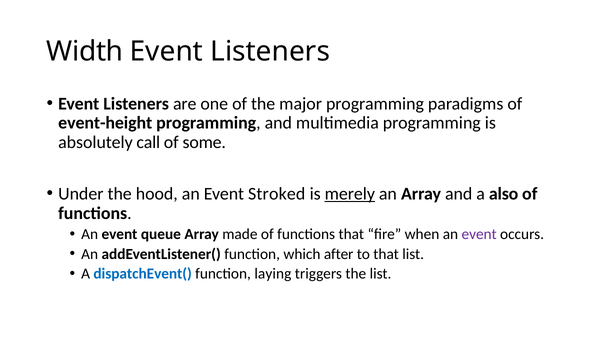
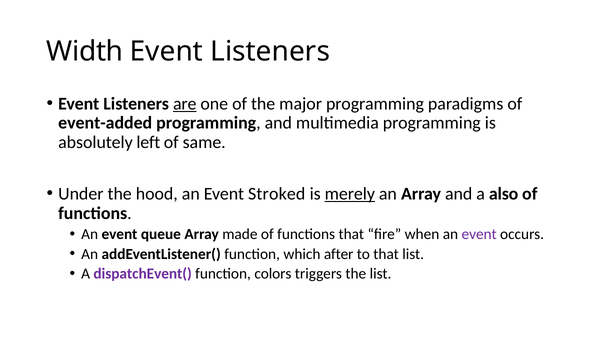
are underline: none -> present (185, 104)
event-height: event-height -> event-added (105, 123)
call: call -> left (148, 142)
some: some -> same (204, 142)
dispatchEvent( colour: blue -> purple (143, 274)
laying: laying -> colors (273, 274)
